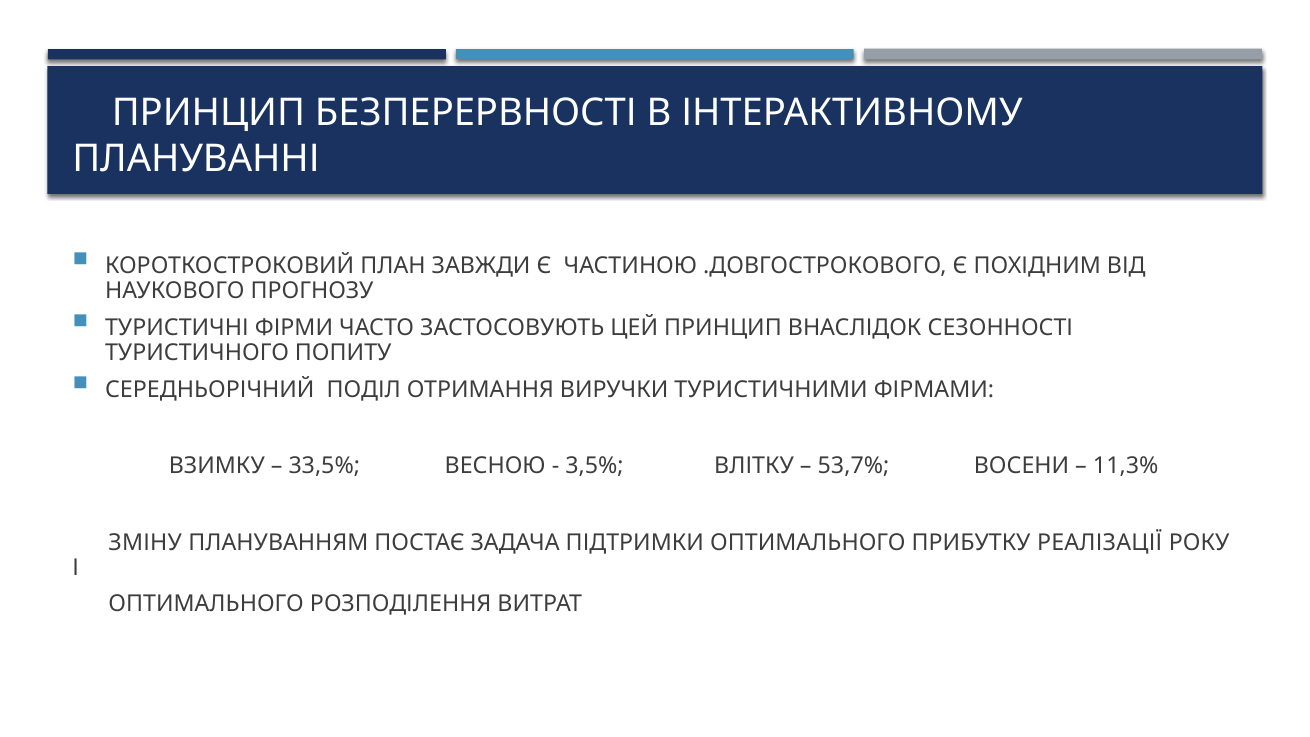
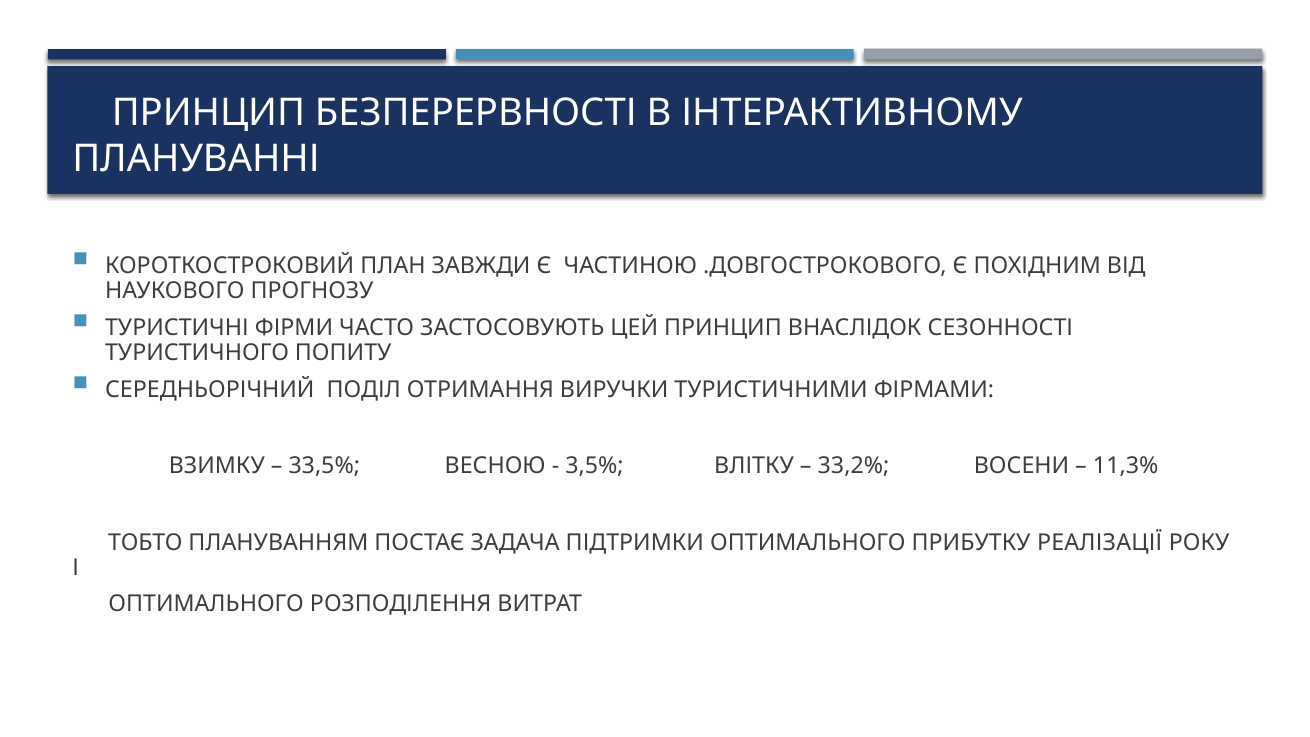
53,7%: 53,7% -> 33,2% (854, 466)
ЗМІНУ: ЗМІНУ -> ТОБТО (145, 542)
